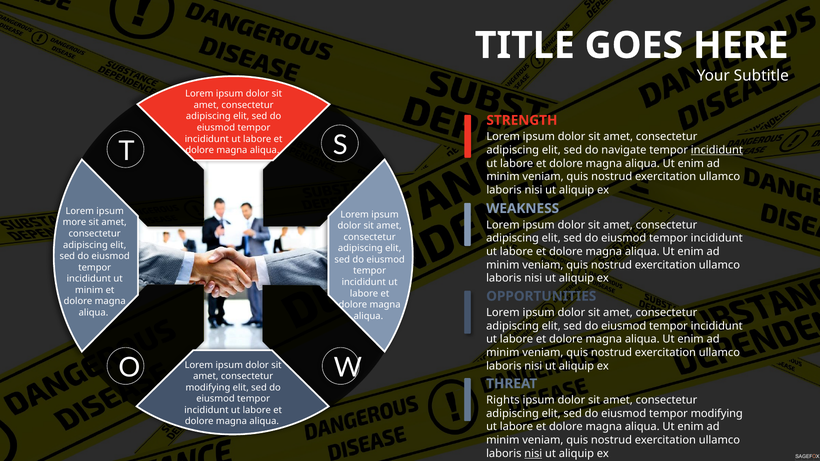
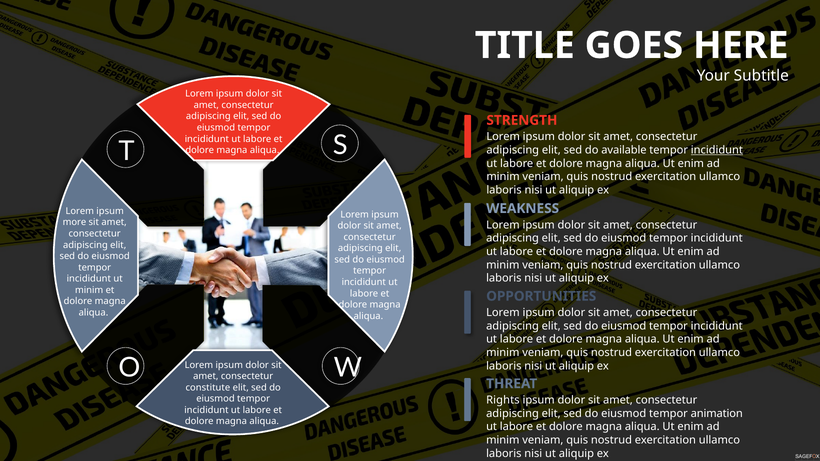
navigate: navigate -> available (624, 150)
modifying: modifying -> constitute (208, 388)
tempor modifying: modifying -> animation (717, 414)
nisi underline: present -> none (533, 454)
